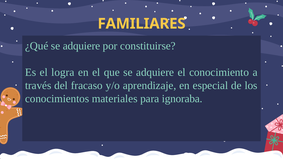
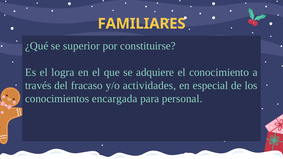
¿Qué se adquiere: adquiere -> superior (81, 46)
aprendizaje: aprendizaje -> actividades (149, 86)
materiales: materiales -> encargada (115, 99)
ignoraba: ignoraba -> personal (182, 99)
